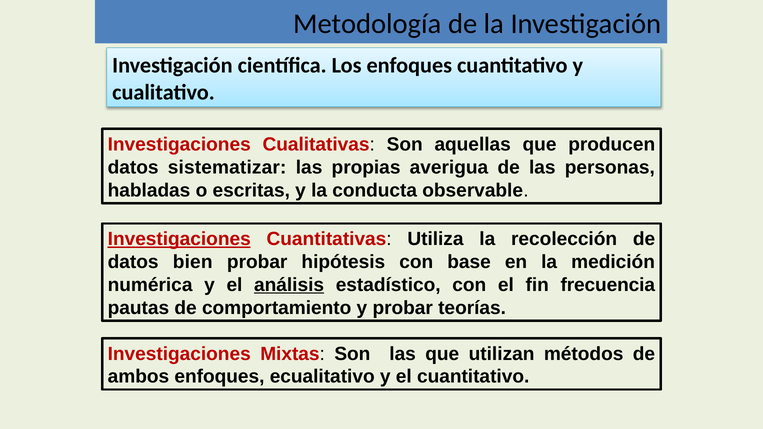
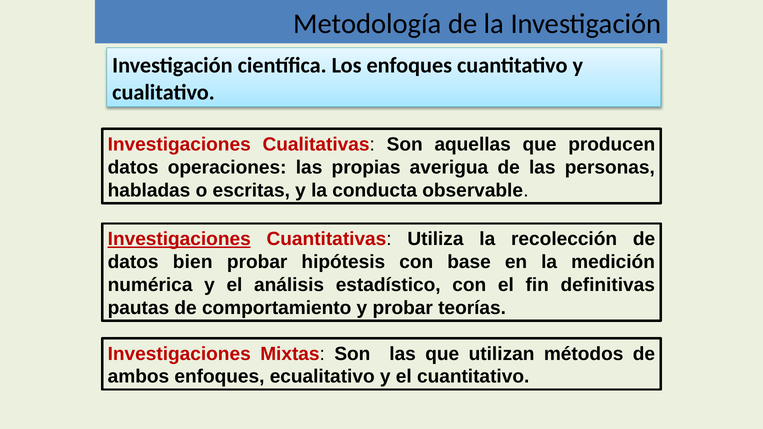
sistematizar: sistematizar -> operaciones (227, 167)
análisis underline: present -> none (289, 285)
frecuencia: frecuencia -> definitivas (608, 285)
